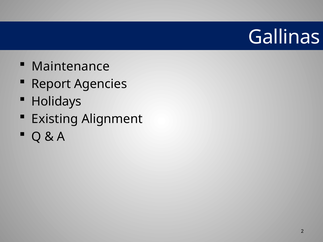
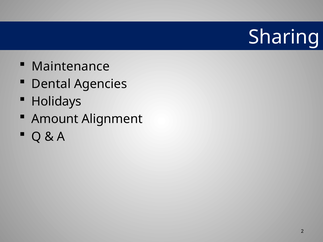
Gallinas: Gallinas -> Sharing (284, 37)
Report: Report -> Dental (51, 84)
Existing: Existing -> Amount (55, 119)
